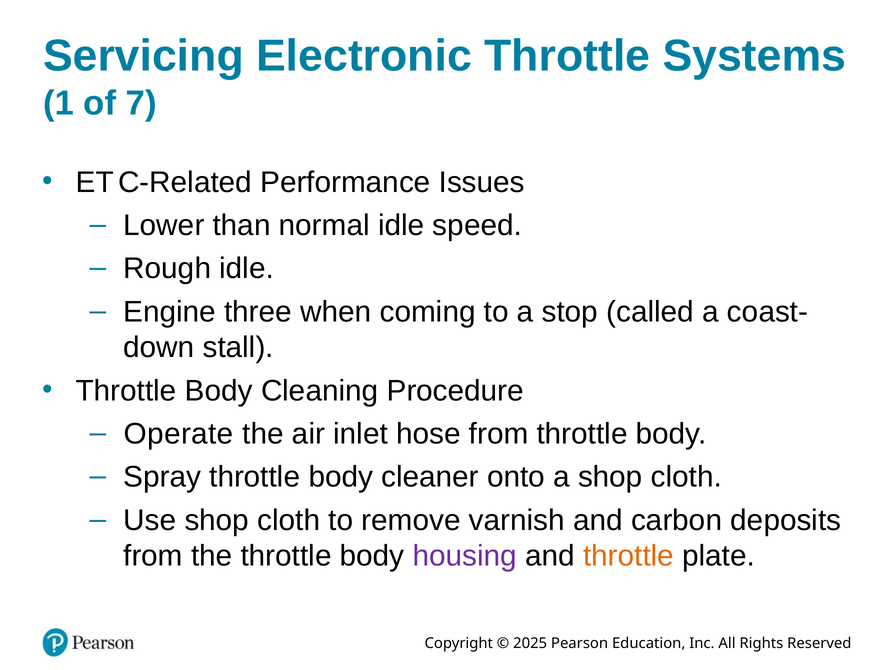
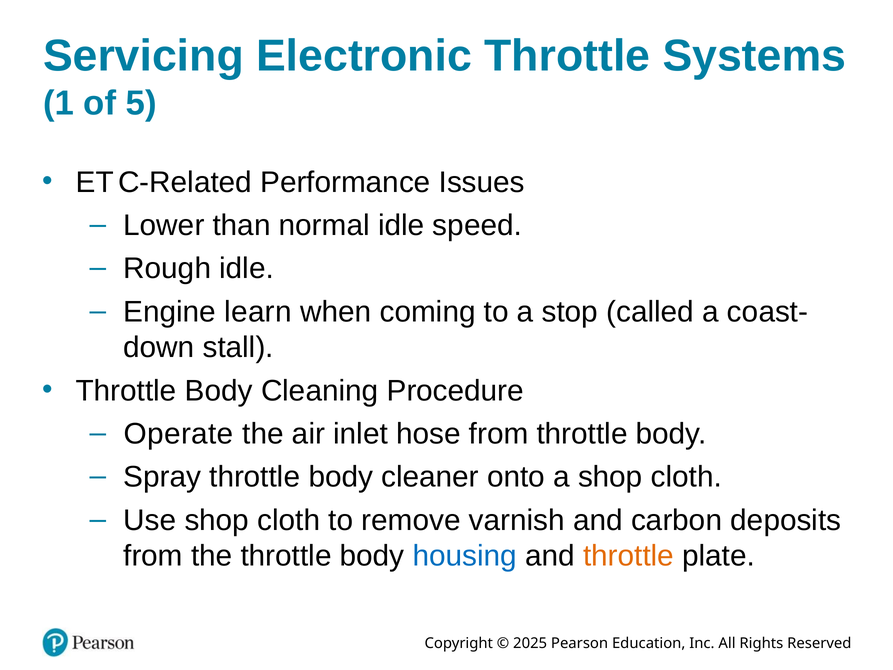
7: 7 -> 5 (141, 103)
three: three -> learn (258, 312)
housing colour: purple -> blue (465, 556)
